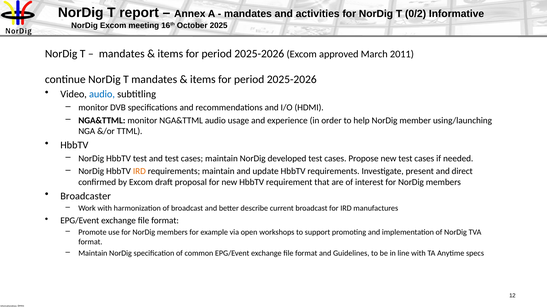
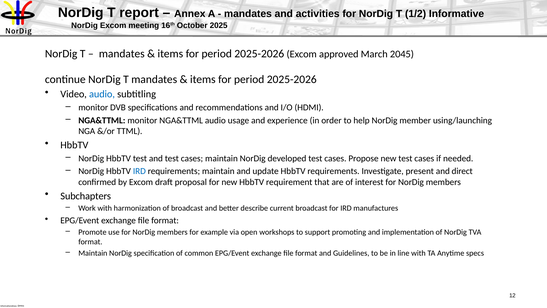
0/2: 0/2 -> 1/2 (416, 14)
2011: 2011 -> 2045 (402, 54)
IRD colour: orange -> blue (139, 171)
Broadcaster: Broadcaster -> Subchapters (86, 196)
